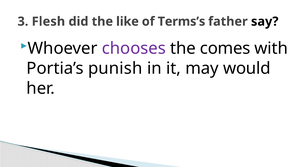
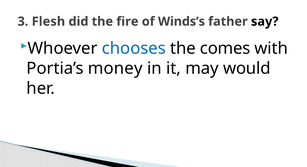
like: like -> fire (127, 22)
Terms’s: Terms’s -> Winds’s (181, 22)
chooses colour: purple -> blue (134, 48)
punish: punish -> money (115, 68)
